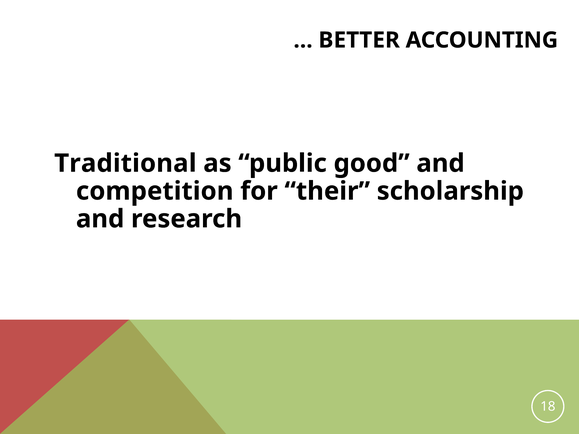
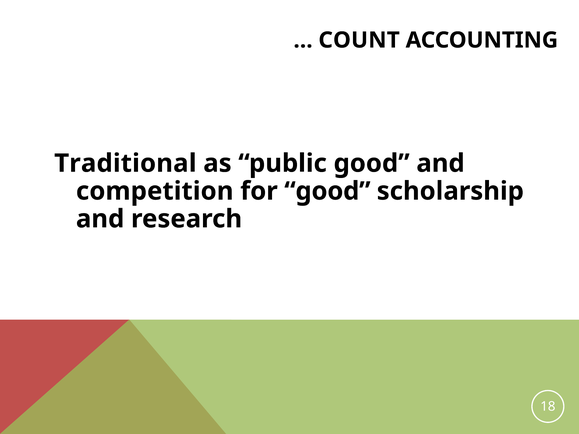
BETTER: BETTER -> COUNT (359, 40)
for their: their -> good (327, 191)
